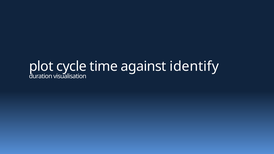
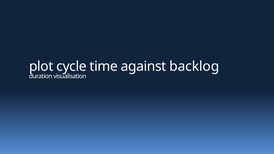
identify: identify -> backlog (194, 66)
